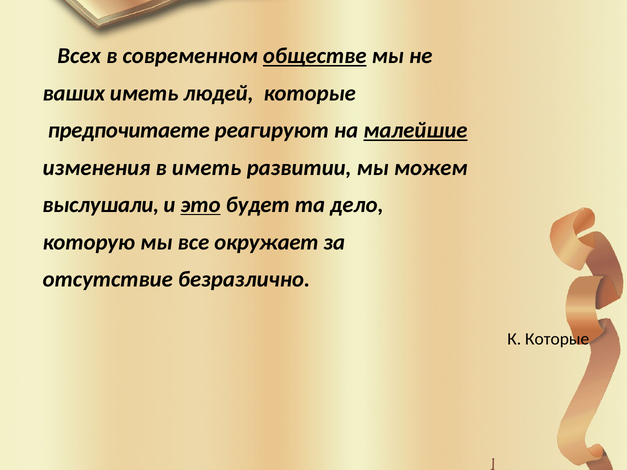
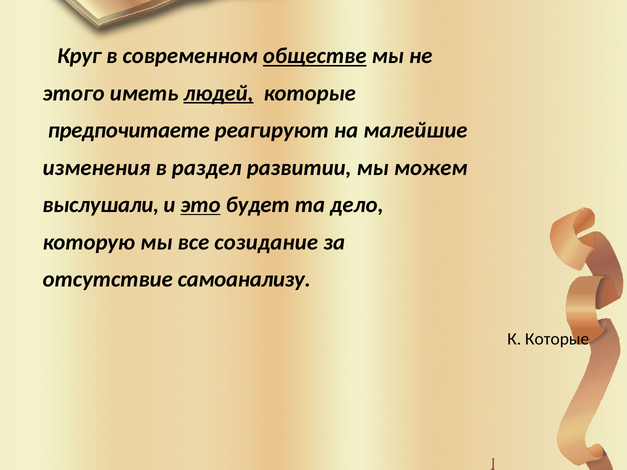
Всех: Всех -> Круг (79, 56)
ваших: ваших -> этого (74, 93)
людей underline: none -> present (219, 93)
малейшие underline: present -> none (415, 130)
в иметь: иметь -> раздел (207, 168)
окружает: окружает -> созидание (266, 242)
безразлично: безразлично -> самоанализу (244, 279)
